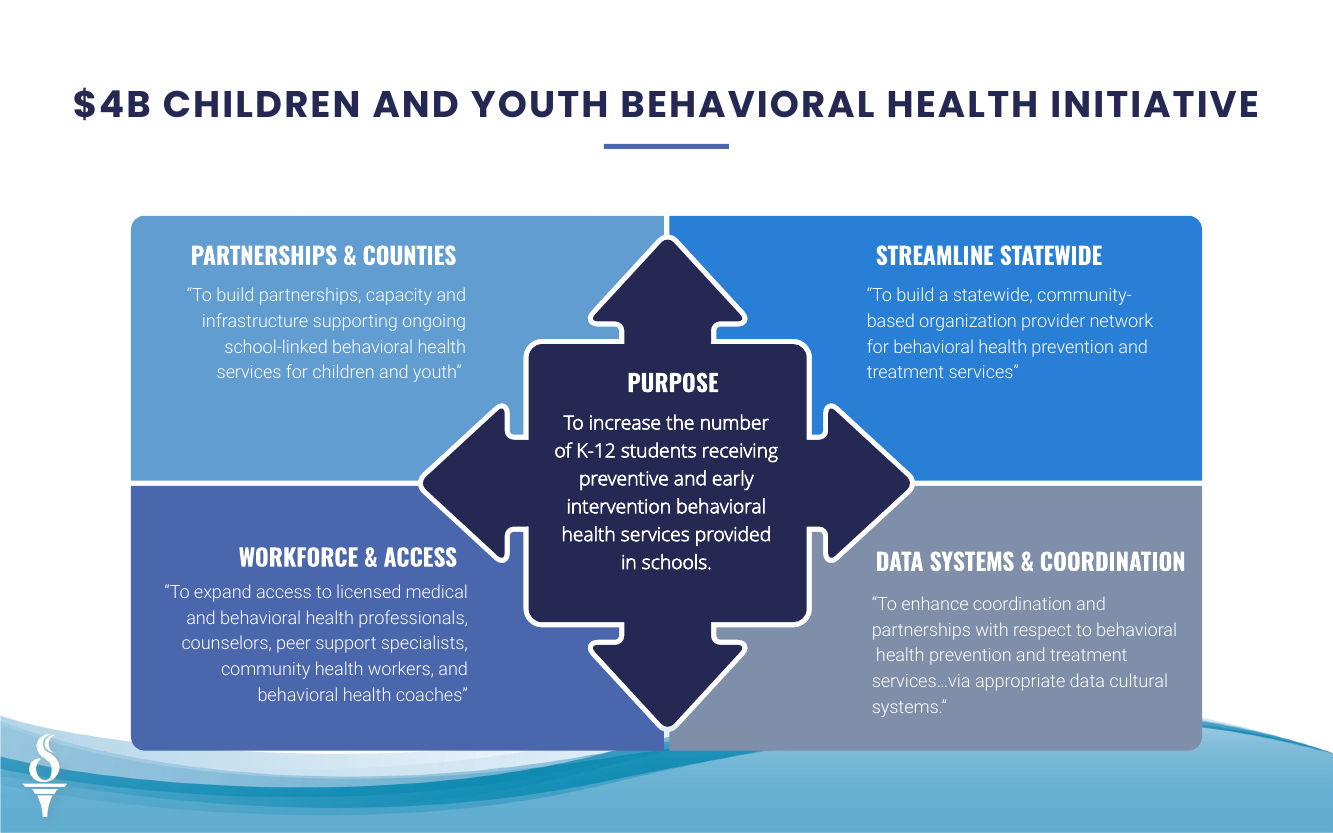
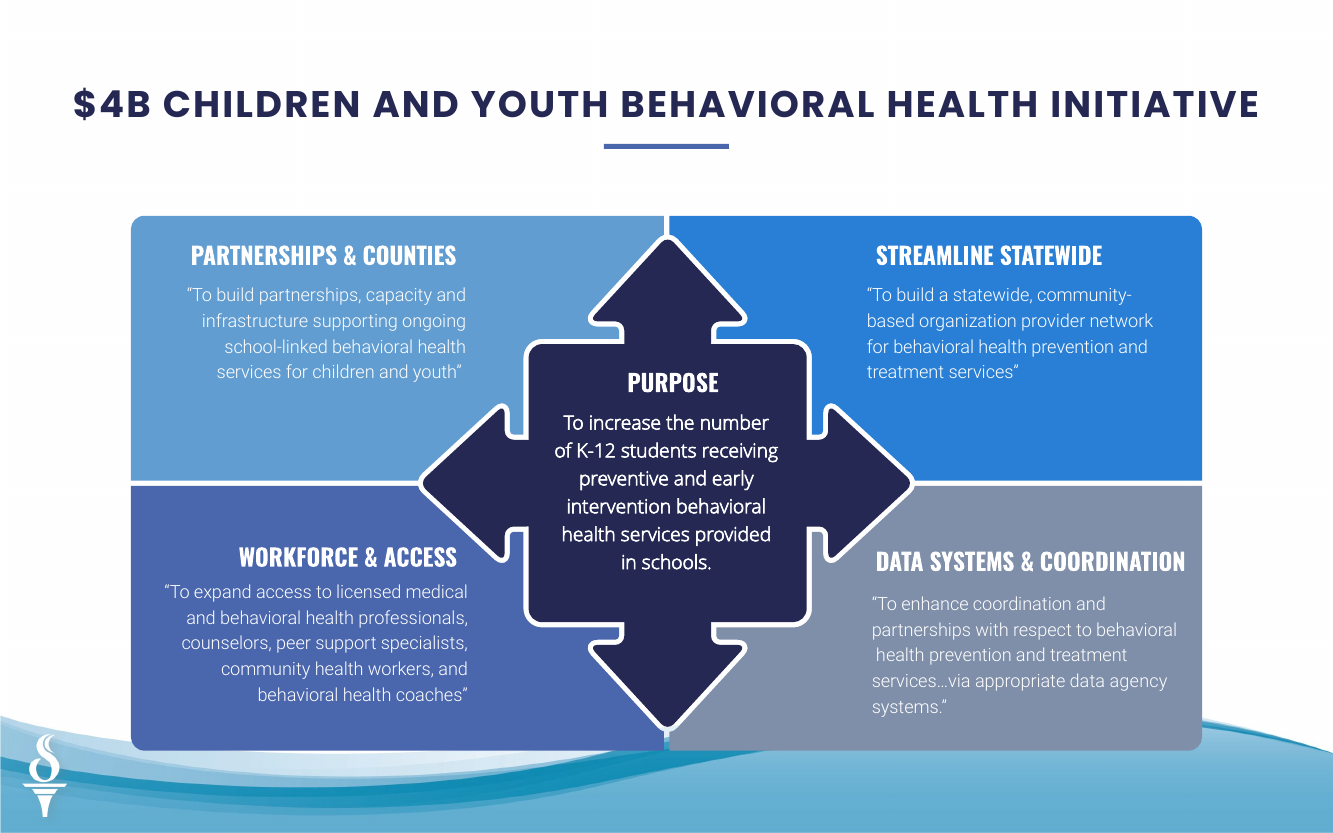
cultural: cultural -> agency (1139, 682)
